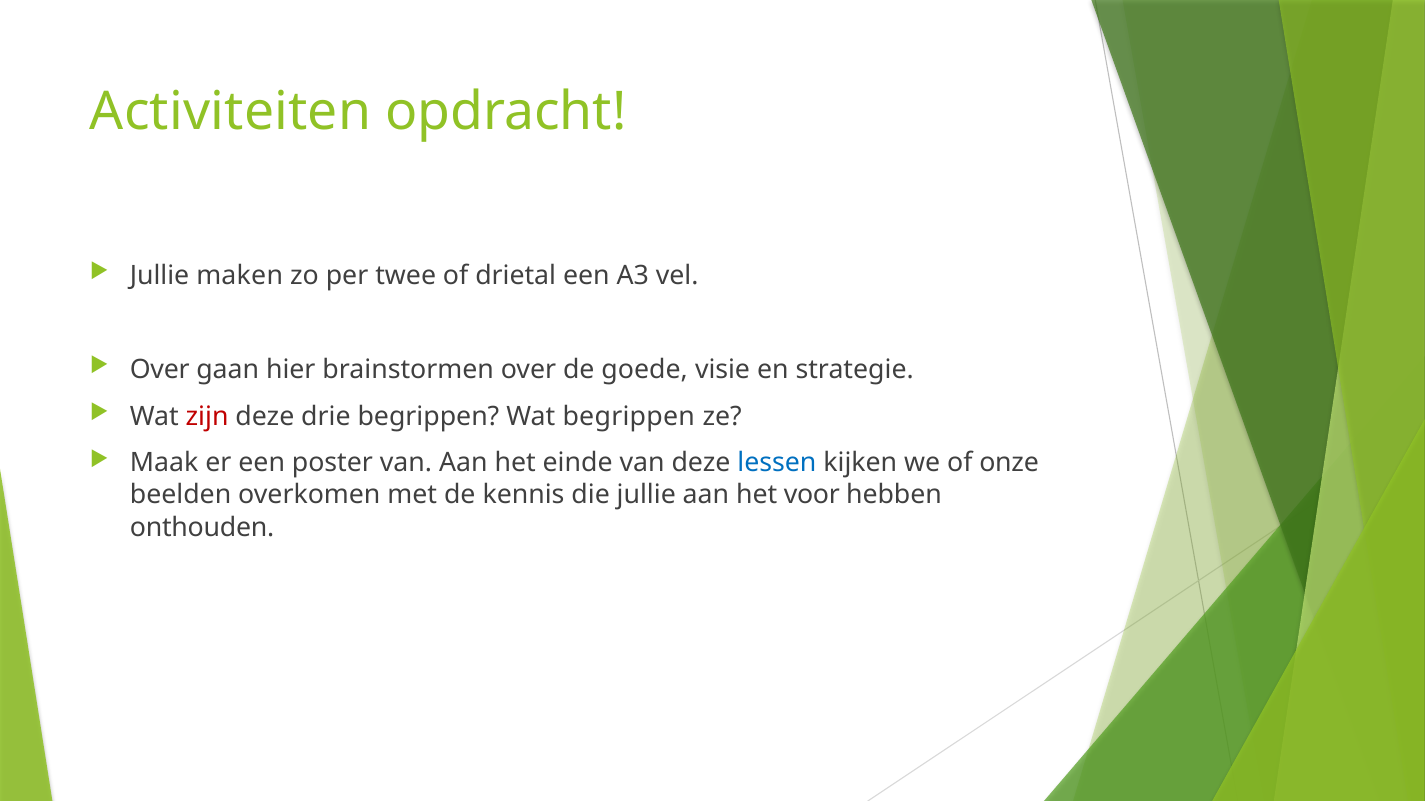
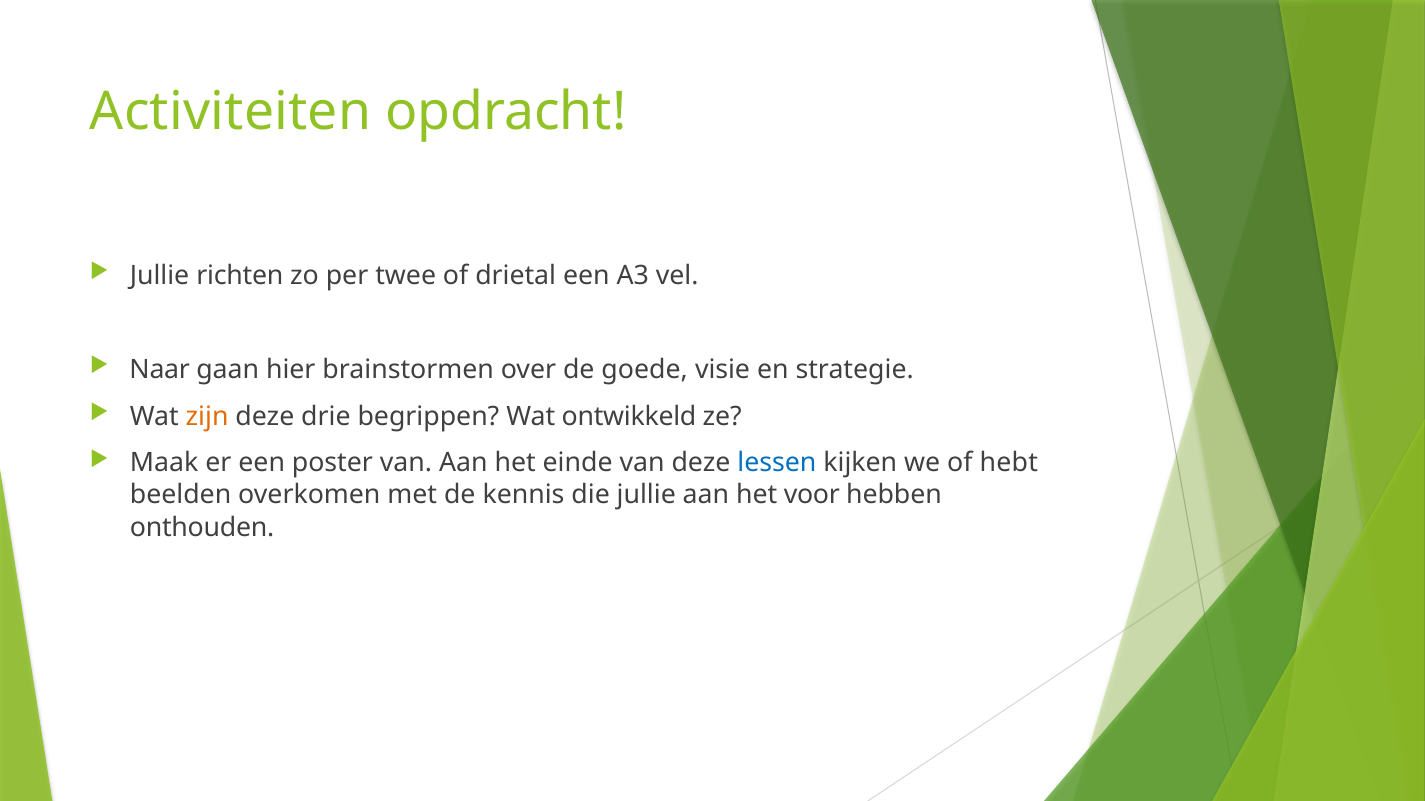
maken: maken -> richten (240, 276)
Over: Over -> Naar (160, 370)
zijn colour: red -> orange (207, 417)
Wat begrippen: begrippen -> ontwikkeld (629, 417)
onze: onze -> hebt (1009, 463)
